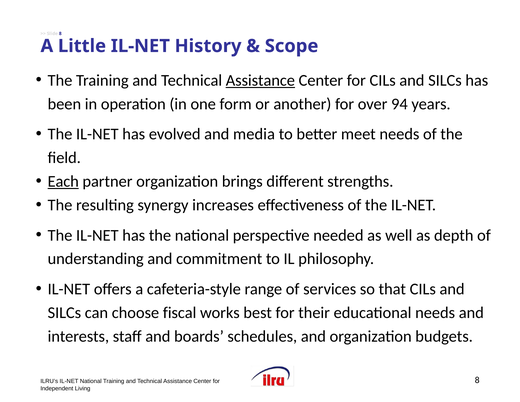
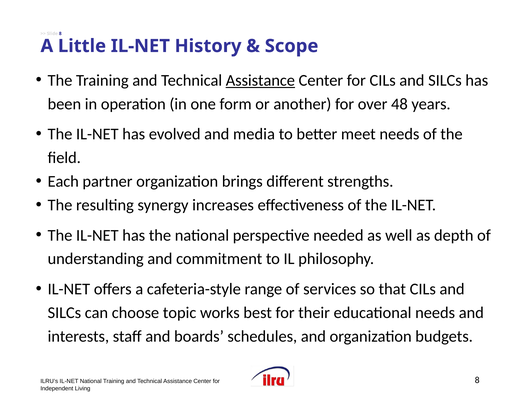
94: 94 -> 48 (399, 104)
Each underline: present -> none (63, 181)
fiscal: fiscal -> topic (180, 313)
